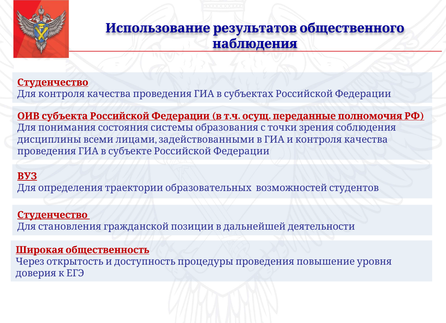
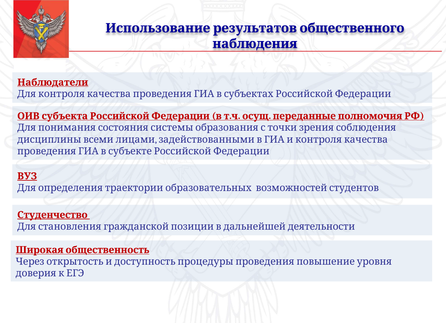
Студенчество: Студенчество -> Наблюдатели (53, 82)
